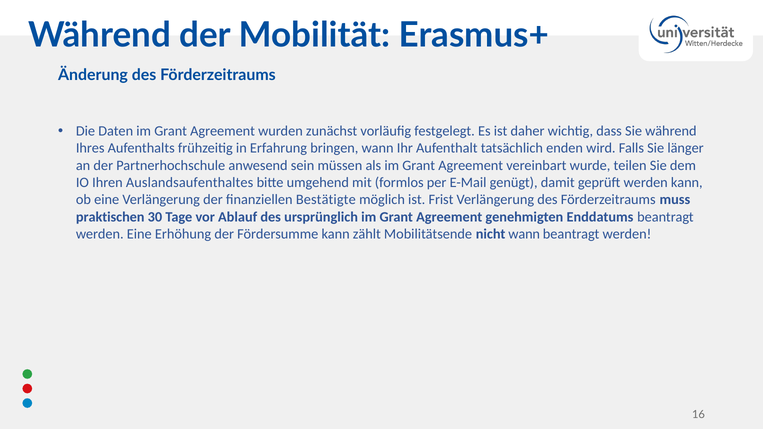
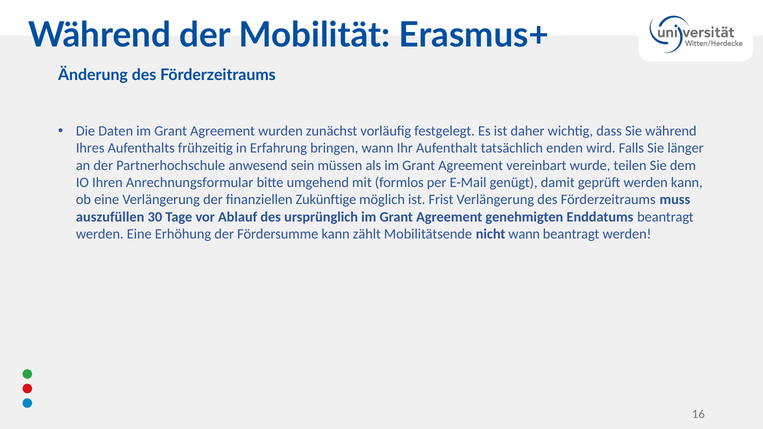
Auslandsaufenthaltes: Auslandsaufenthaltes -> Anrechnungsformular (190, 183)
Bestätigte: Bestätigte -> Zukünftige (326, 200)
praktischen: praktischen -> auszufüllen (110, 217)
